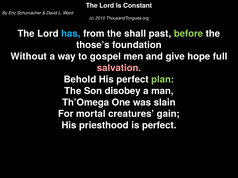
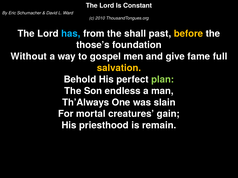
before colour: light green -> yellow (188, 34)
hope: hope -> fame (199, 57)
salvation colour: pink -> yellow (119, 68)
disobey: disobey -> endless (123, 91)
Th’Omega: Th’Omega -> Th’Always (86, 103)
is perfect: perfect -> remain (159, 126)
